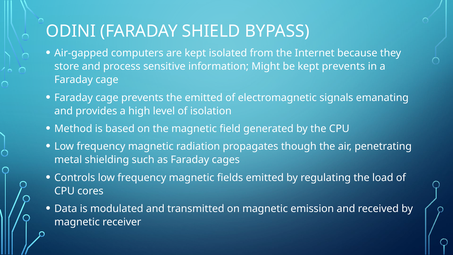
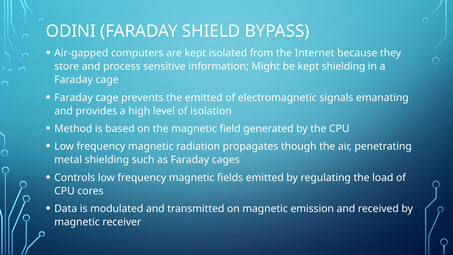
kept prevents: prevents -> shielding (344, 66)
